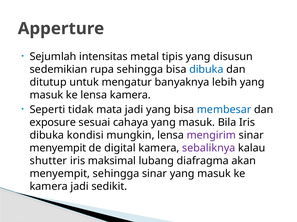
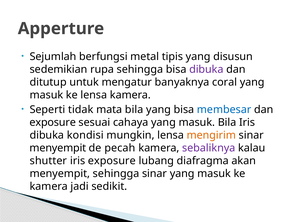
intensitas: intensitas -> berfungsi (103, 57)
dibuka colour: blue -> purple (206, 70)
lebih: lebih -> coral (225, 82)
mata jadi: jadi -> bila (134, 110)
mengirim colour: purple -> orange (211, 136)
digital: digital -> pecah (120, 148)
iris maksimal: maksimal -> exposure (112, 161)
